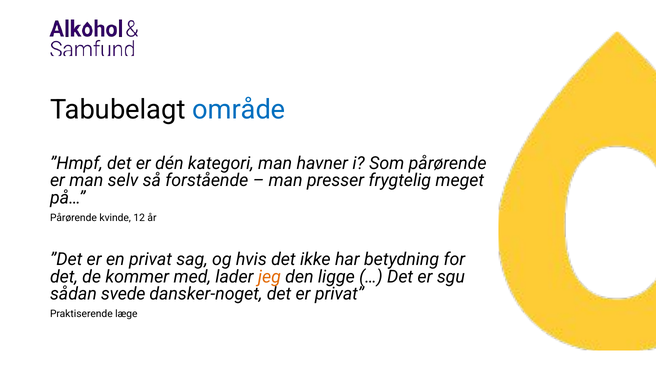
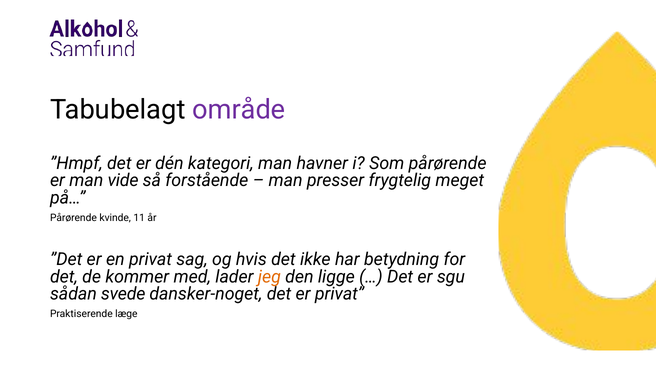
område colour: blue -> purple (239, 110)
selv: selv -> vide (123, 180)
12: 12 -> 11 (139, 218)
